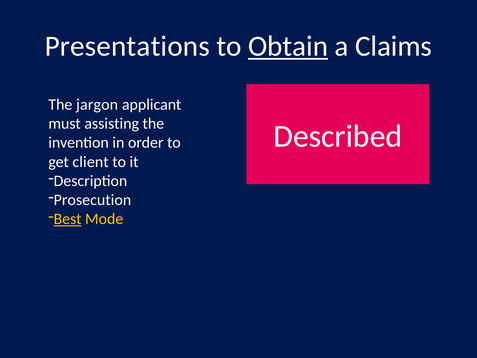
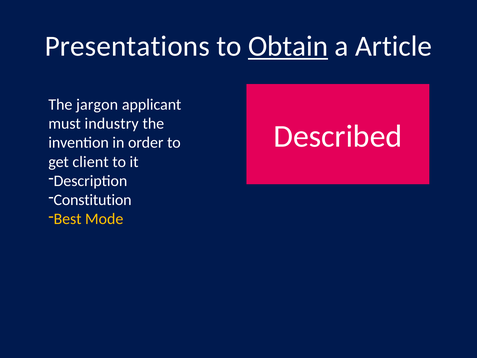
Claims: Claims -> Article (394, 46)
assisting: assisting -> industry (112, 123)
Prosecution: Prosecution -> Constitution (93, 200)
Best underline: present -> none (68, 219)
